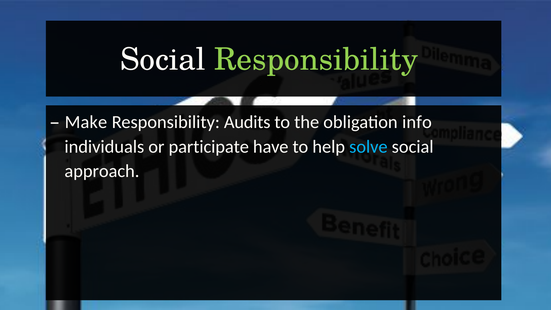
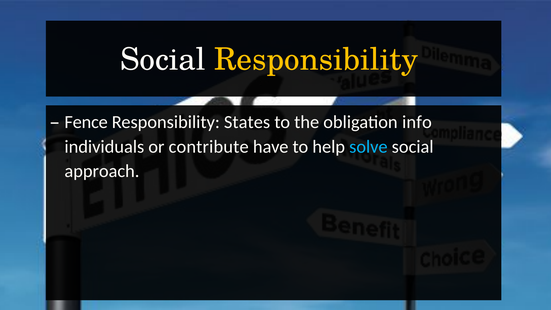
Responsibility colour: light green -> yellow (316, 59)
Make: Make -> Fence (86, 122)
Audits: Audits -> States (247, 122)
participate: participate -> contribute (209, 147)
